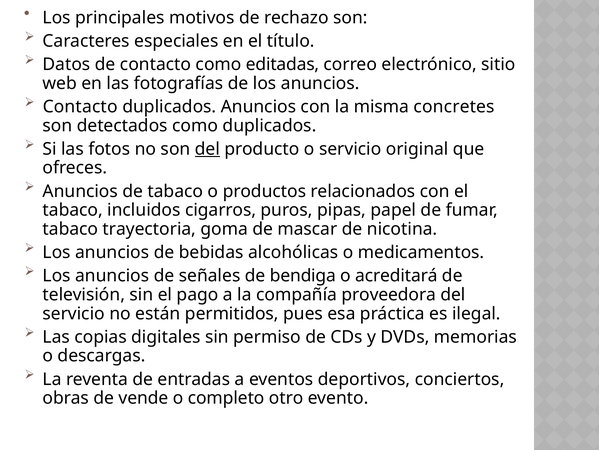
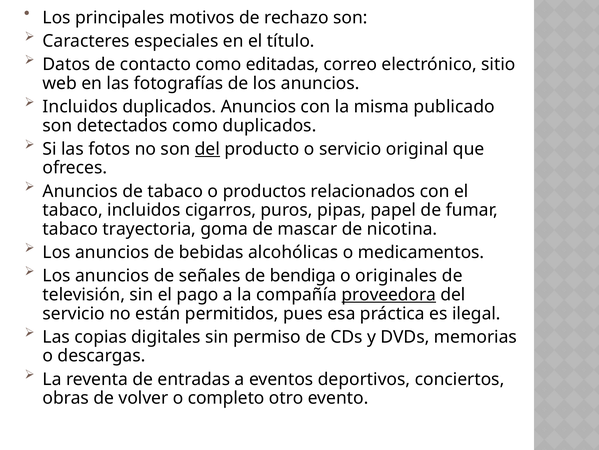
Contacto: Contacto -> Incluidos (80, 106)
concretes: concretes -> publicado (454, 106)
acreditará: acreditará -> originales (396, 275)
proveedora underline: none -> present (389, 294)
vende: vende -> volver (143, 397)
